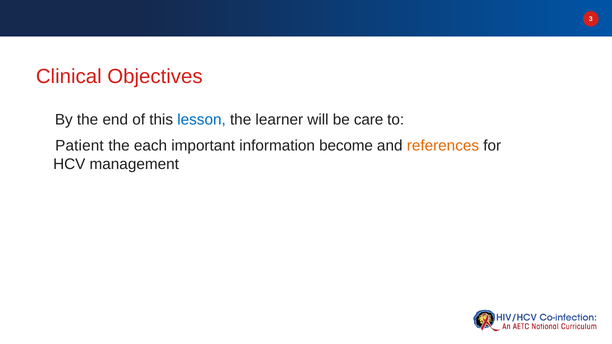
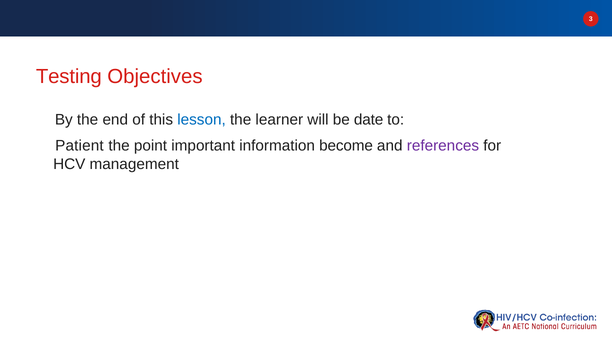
Clinical: Clinical -> Testing (69, 76)
care: care -> date (369, 120)
each: each -> point (150, 146)
references colour: orange -> purple (443, 146)
